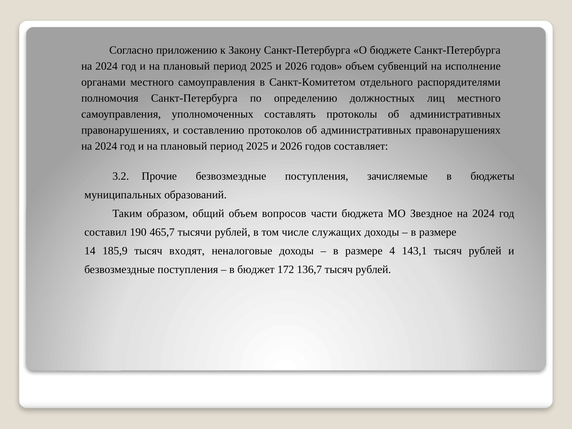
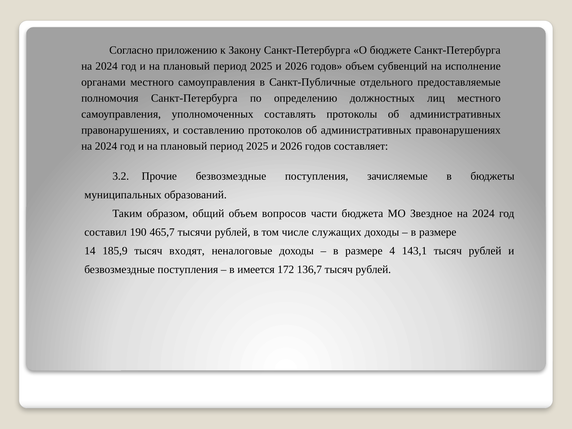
Санкт-Комитетом: Санкт-Комитетом -> Санкт-Публичные (312, 82)
распорядителями: распорядителями -> предоставляемые (459, 82)
бюджет: бюджет -> имеется (256, 270)
